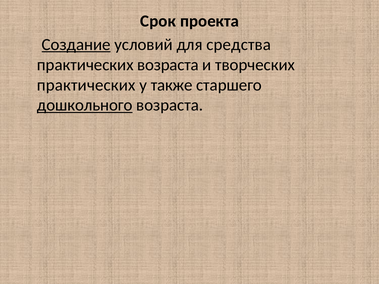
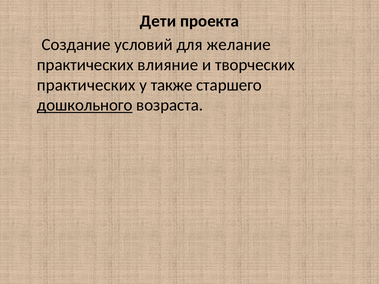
Срок: Срок -> Дети (158, 21)
Создание underline: present -> none (76, 45)
средства: средства -> желание (239, 45)
практических возраста: возраста -> влияние (168, 65)
